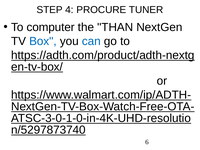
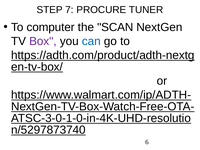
4: 4 -> 7 (69, 10)
THAN: THAN -> SCAN (115, 27)
Box colour: blue -> purple (43, 41)
